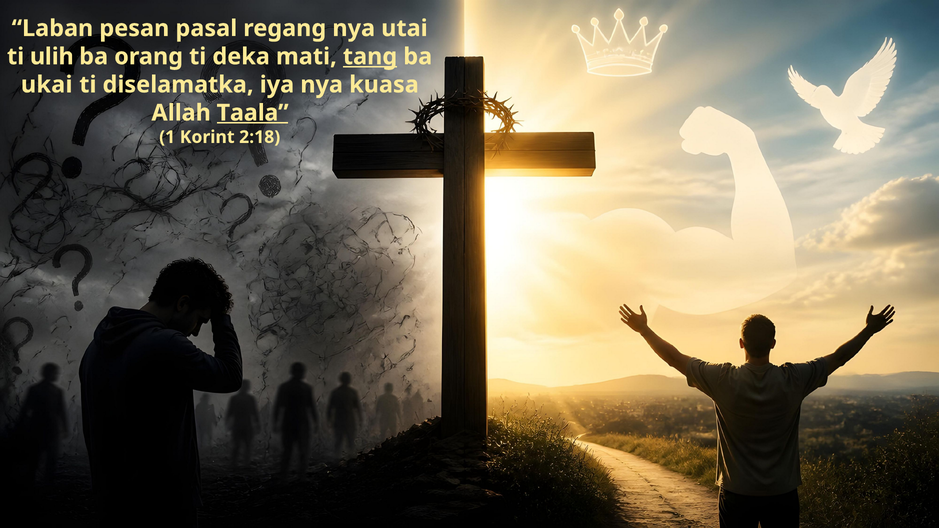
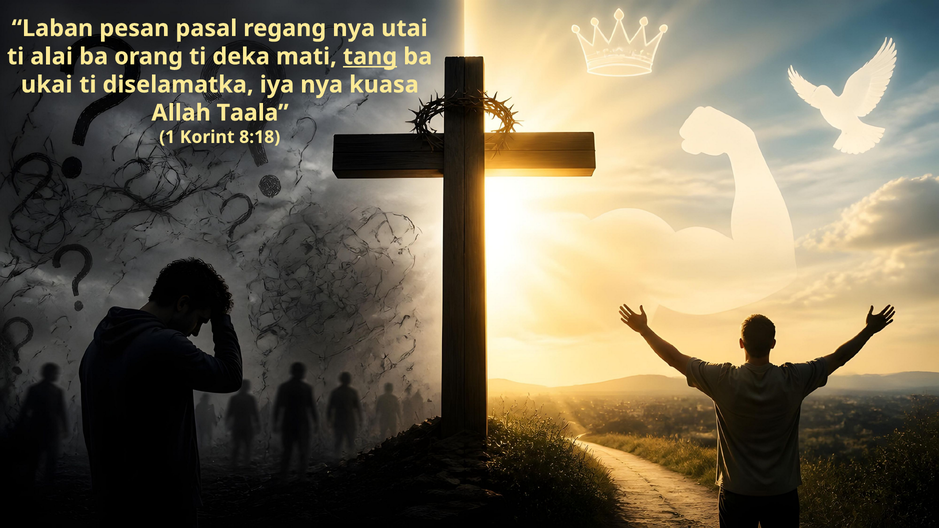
ulih: ulih -> alai (52, 57)
Taala underline: present -> none (253, 113)
2:18: 2:18 -> 8:18 (260, 137)
